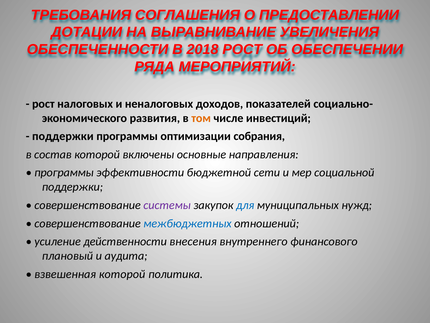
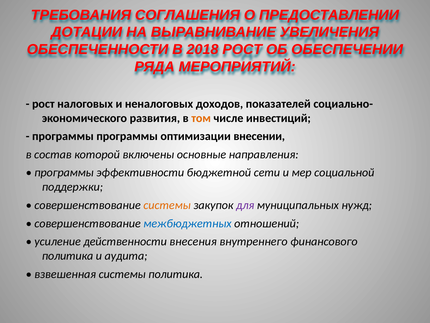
поддержки: поддержки -> программы (63, 136)
собрания: собрания -> внесении (259, 136)
системы colour: purple -> orange (167, 205)
для colour: blue -> purple (245, 205)
плановый: плановый -> политика (68, 256)
взвешенная которой: которой -> системы (122, 274)
